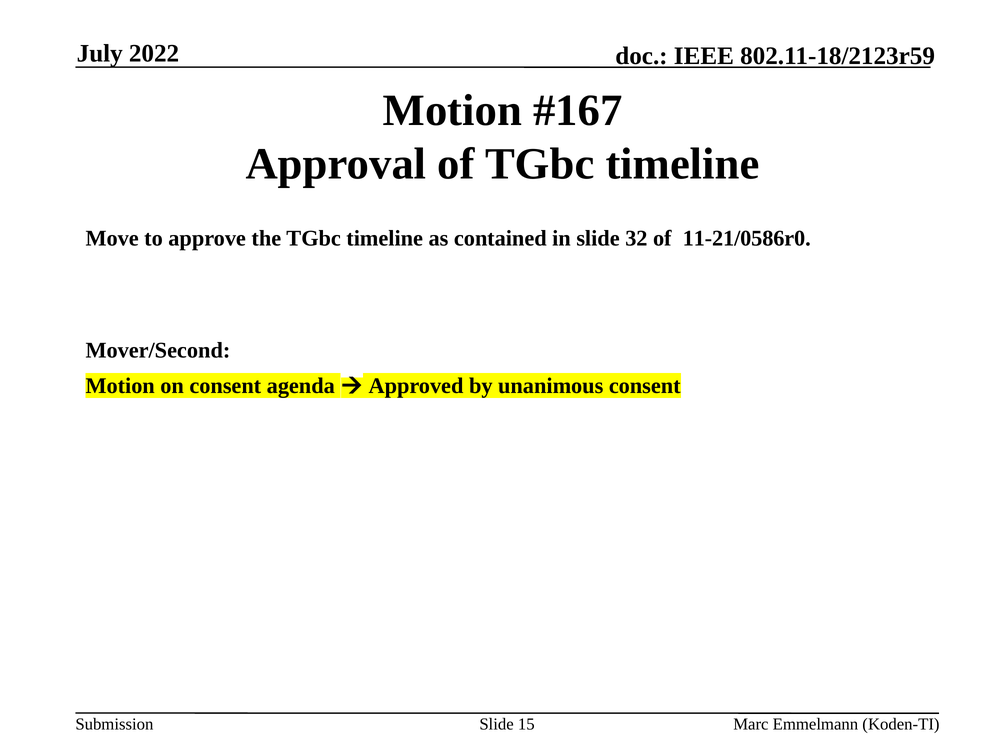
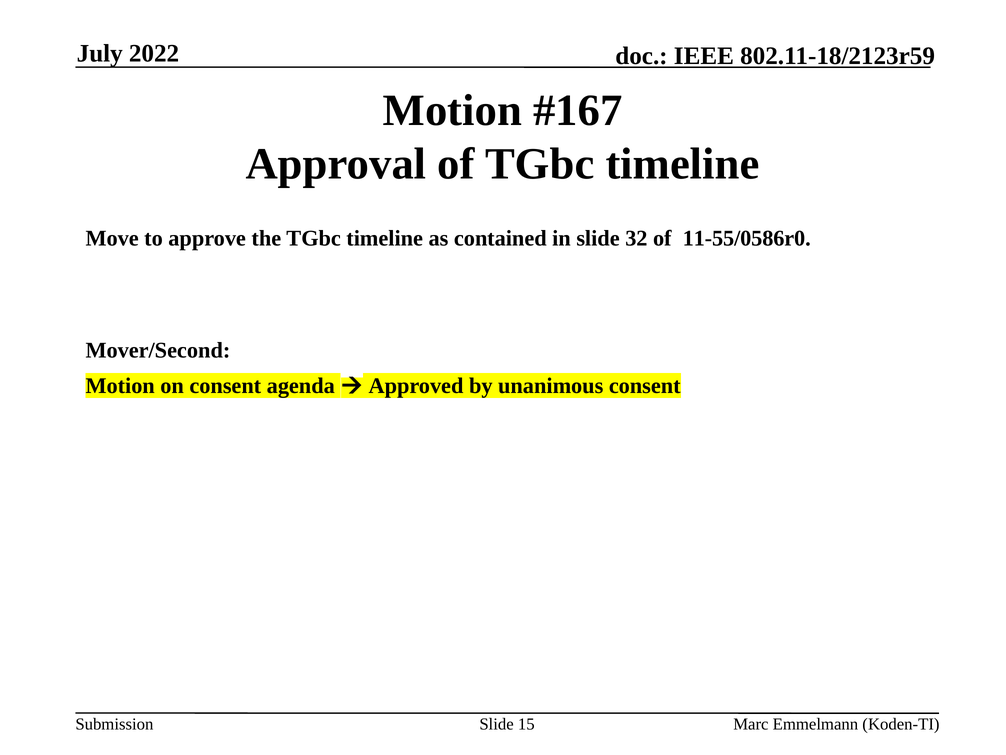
11-21/0586r0: 11-21/0586r0 -> 11-55/0586r0 (747, 238)
